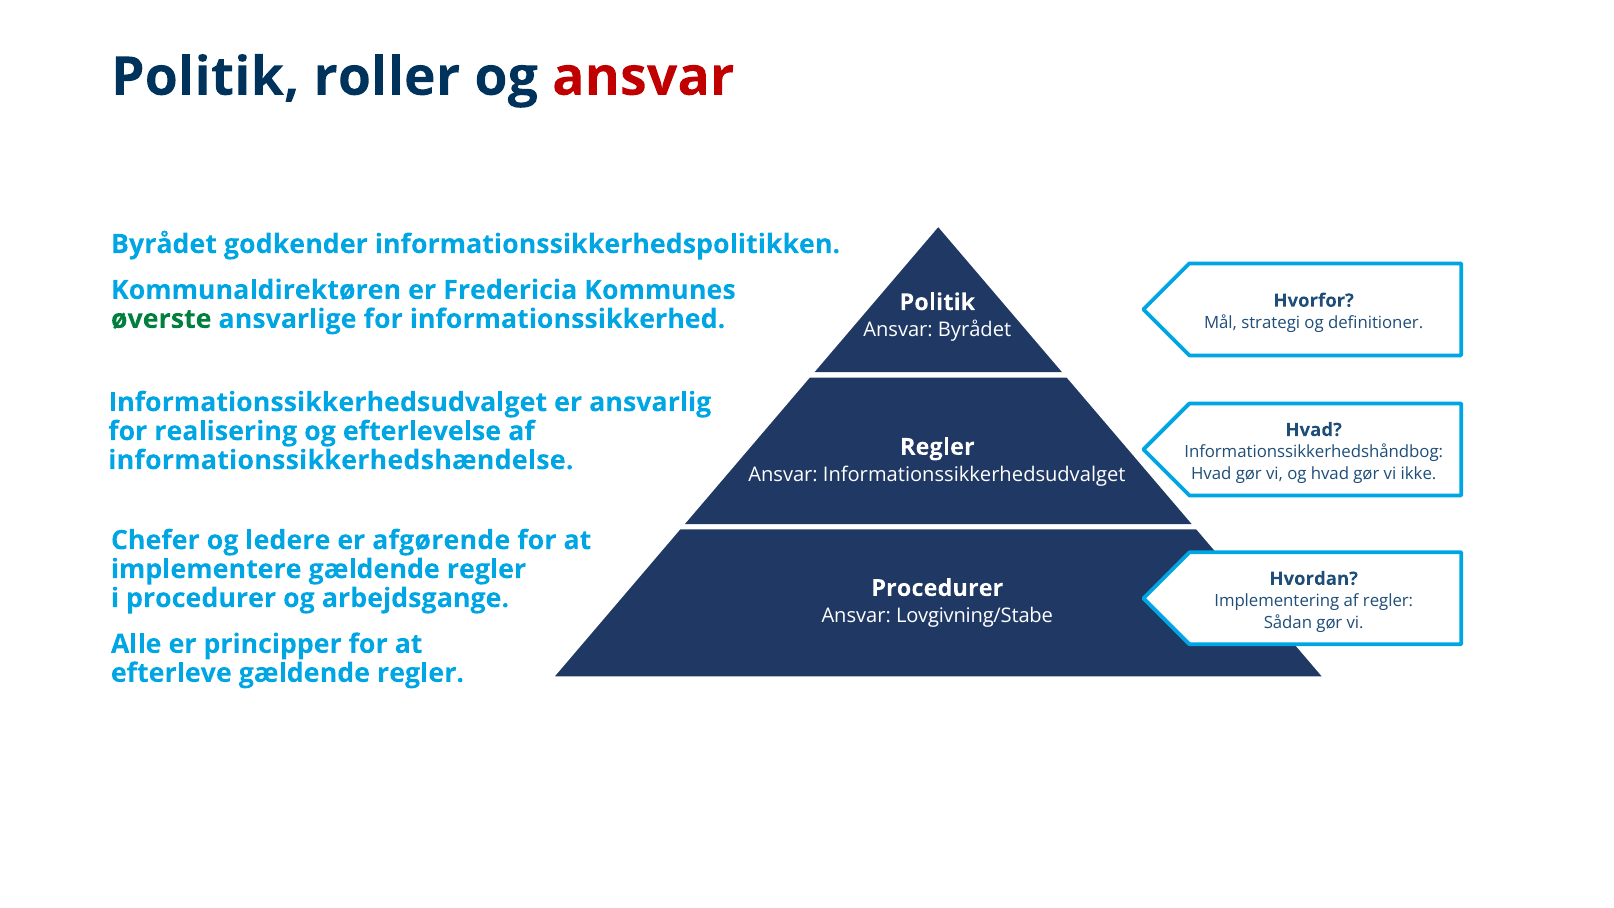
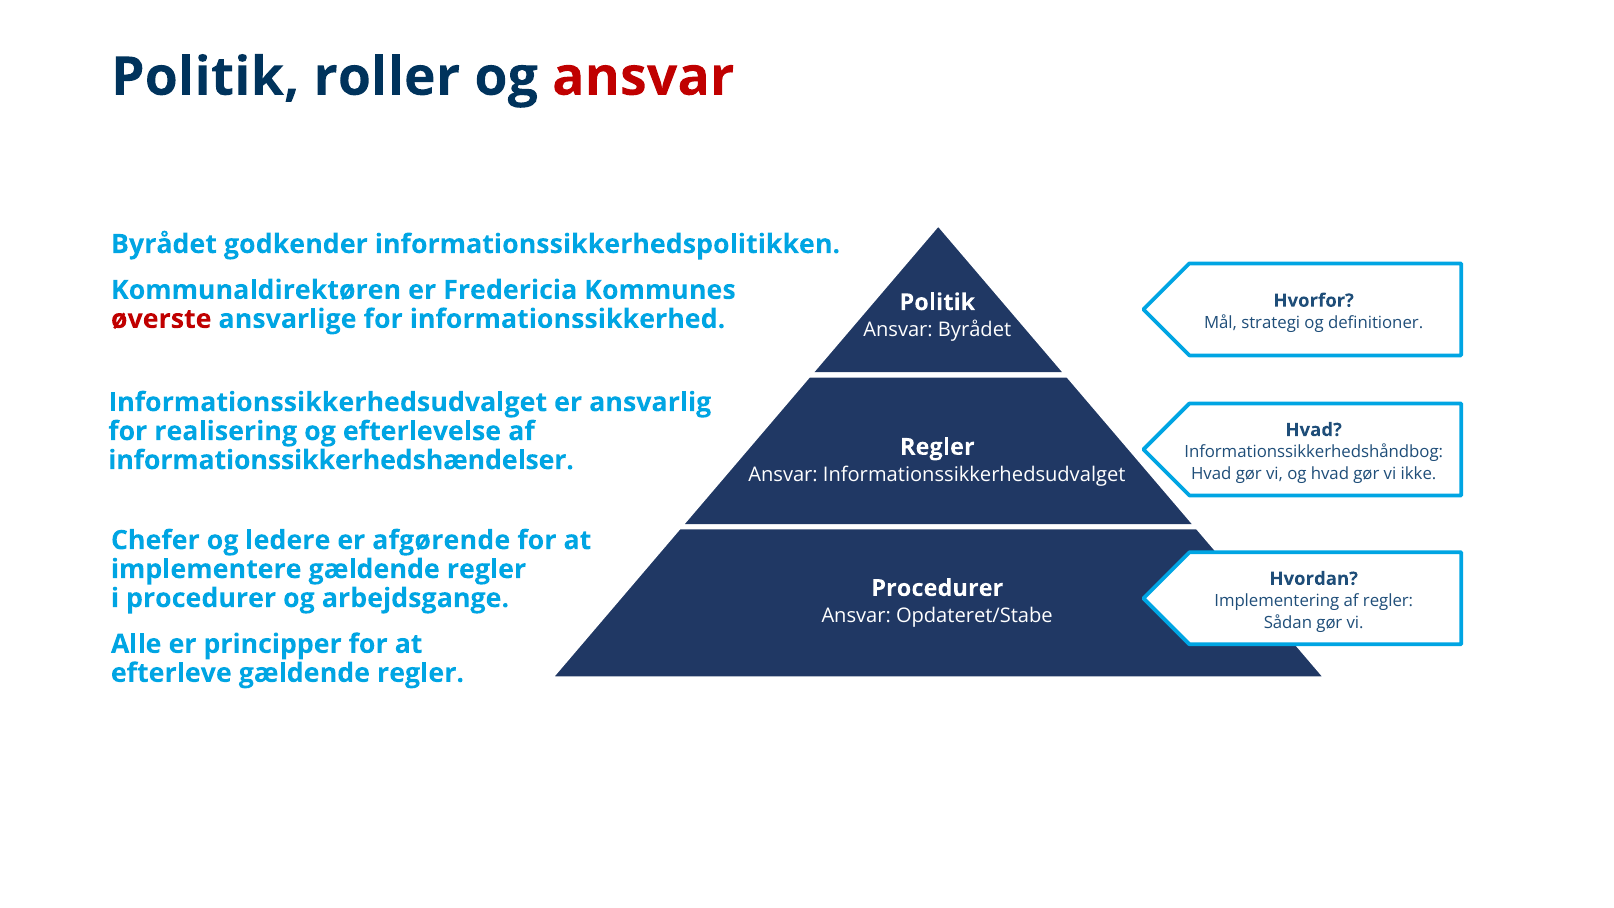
øverste colour: green -> red (161, 319)
informationssikkerhedshændelse: informationssikkerhedshændelse -> informationssikkerhedshændelser (341, 460)
Lovgivning/Stabe: Lovgivning/Stabe -> Opdateret/Stabe (974, 616)
